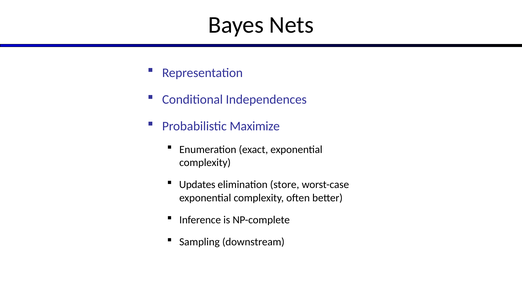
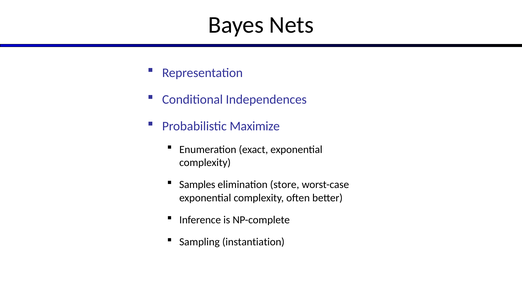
Updates: Updates -> Samples (197, 184)
downstream: downstream -> instantiation (253, 242)
